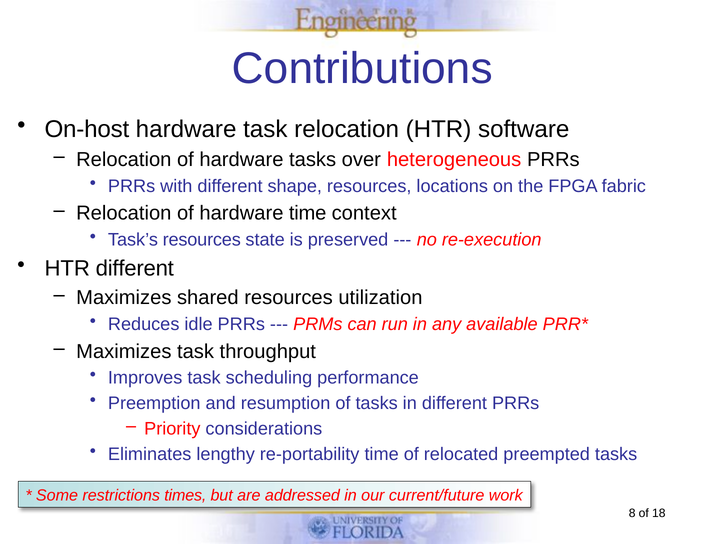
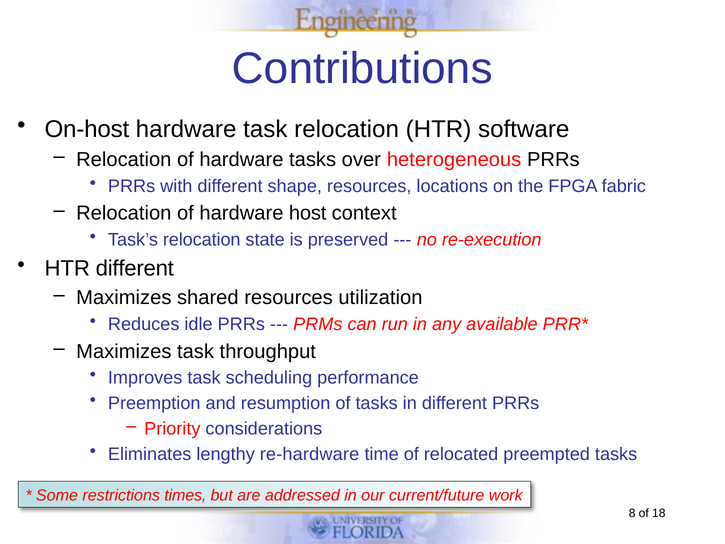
hardware time: time -> host (308, 213)
Task’s resources: resources -> relocation (202, 240)
re-portability: re-portability -> re-hardware (310, 454)
